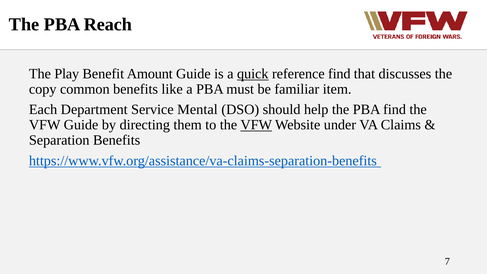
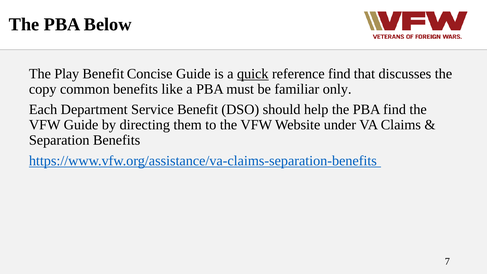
Reach: Reach -> Below (108, 24)
Amount: Amount -> Concise (150, 74)
item: item -> only (337, 89)
Service Mental: Mental -> Benefit (198, 110)
VFW underline: present -> none (256, 125)
